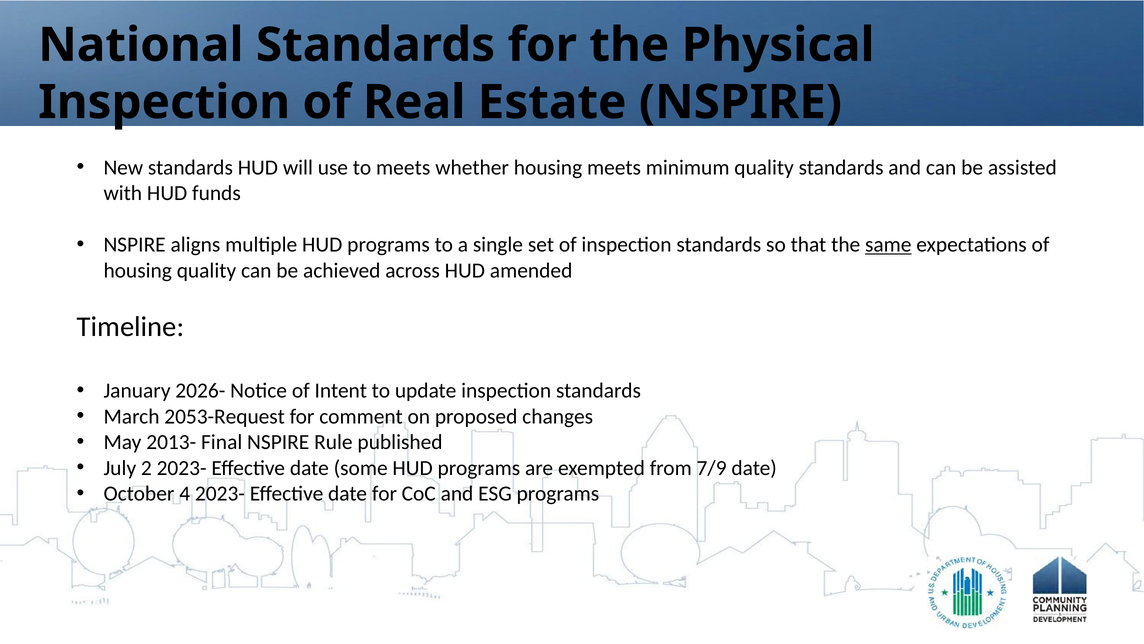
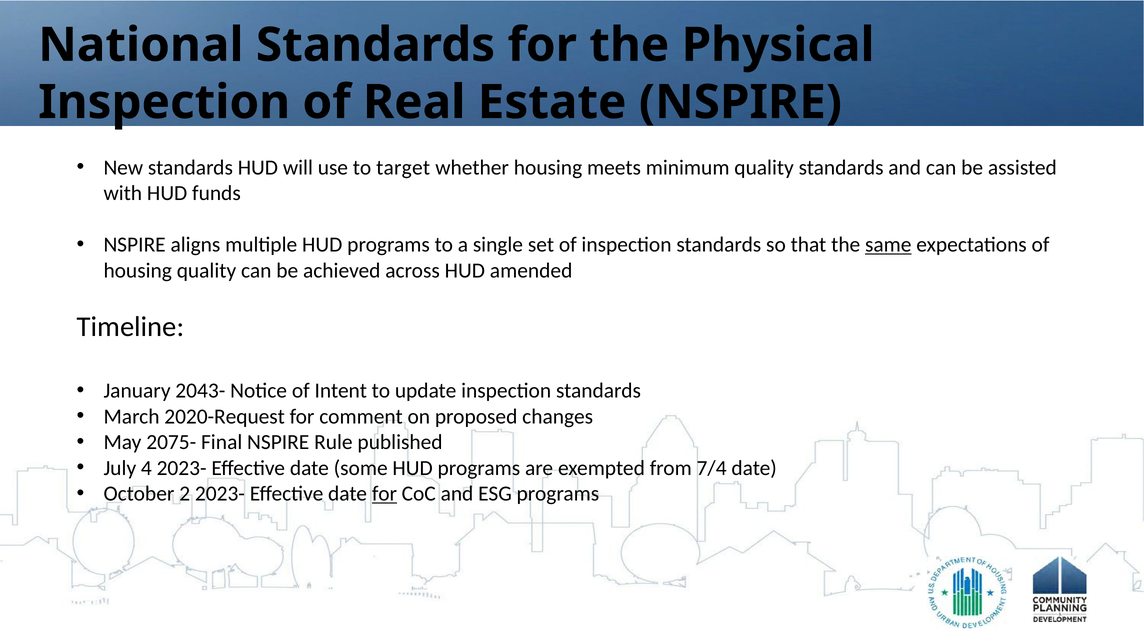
to meets: meets -> target (403, 167)
2026-: 2026- -> 2043- (200, 390)
2053-Request: 2053-Request -> 2020-Request (225, 416)
2013-: 2013- -> 2075- (171, 442)
2: 2 -> 4 (146, 468)
7/9: 7/9 -> 7/4 (712, 468)
4: 4 -> 2 (185, 493)
for underline: none -> present (384, 493)
